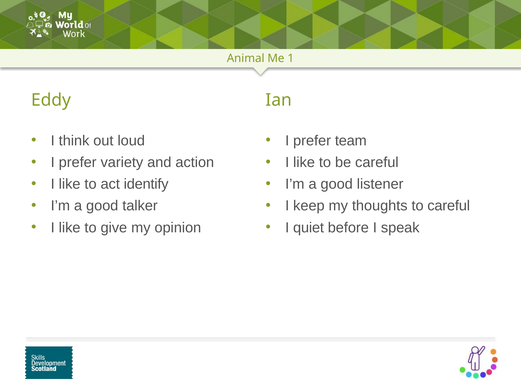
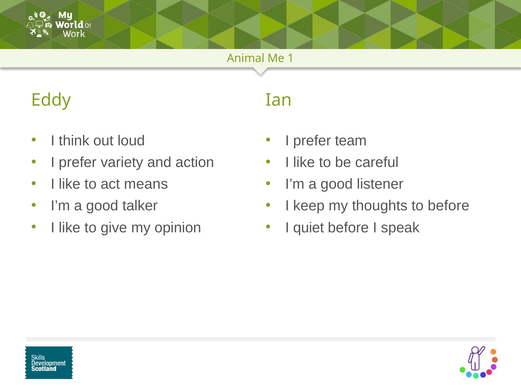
identify: identify -> means (146, 184)
to careful: careful -> before (449, 206)
